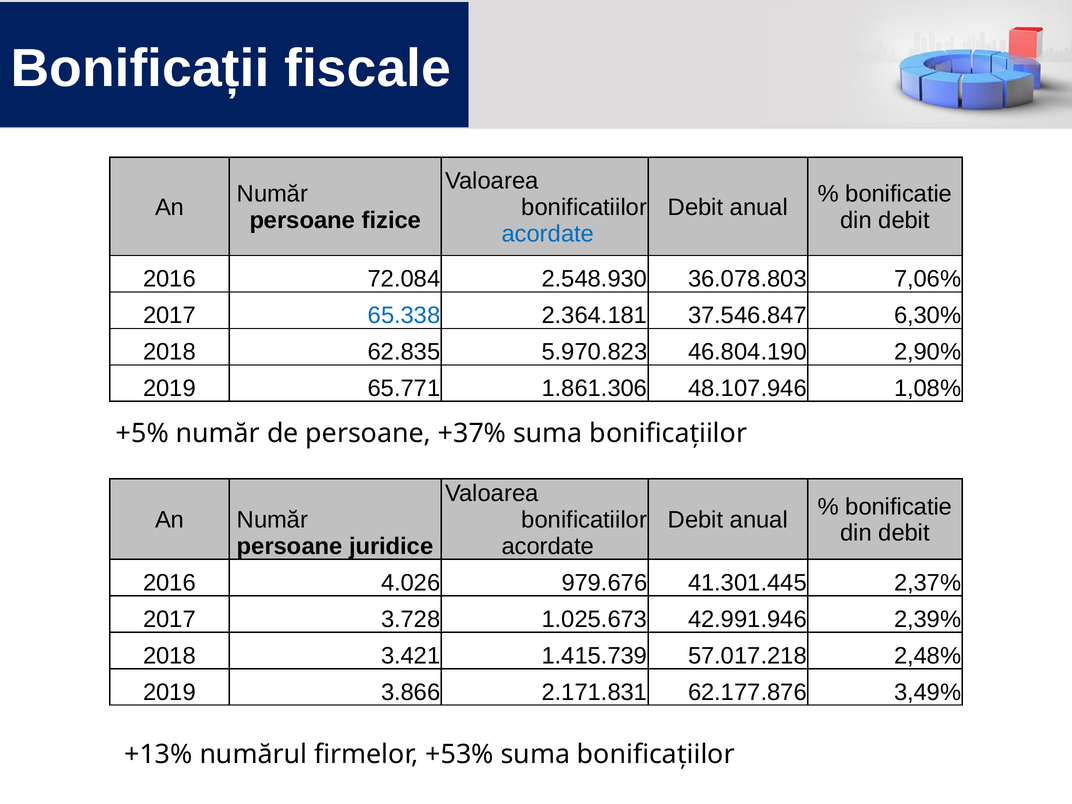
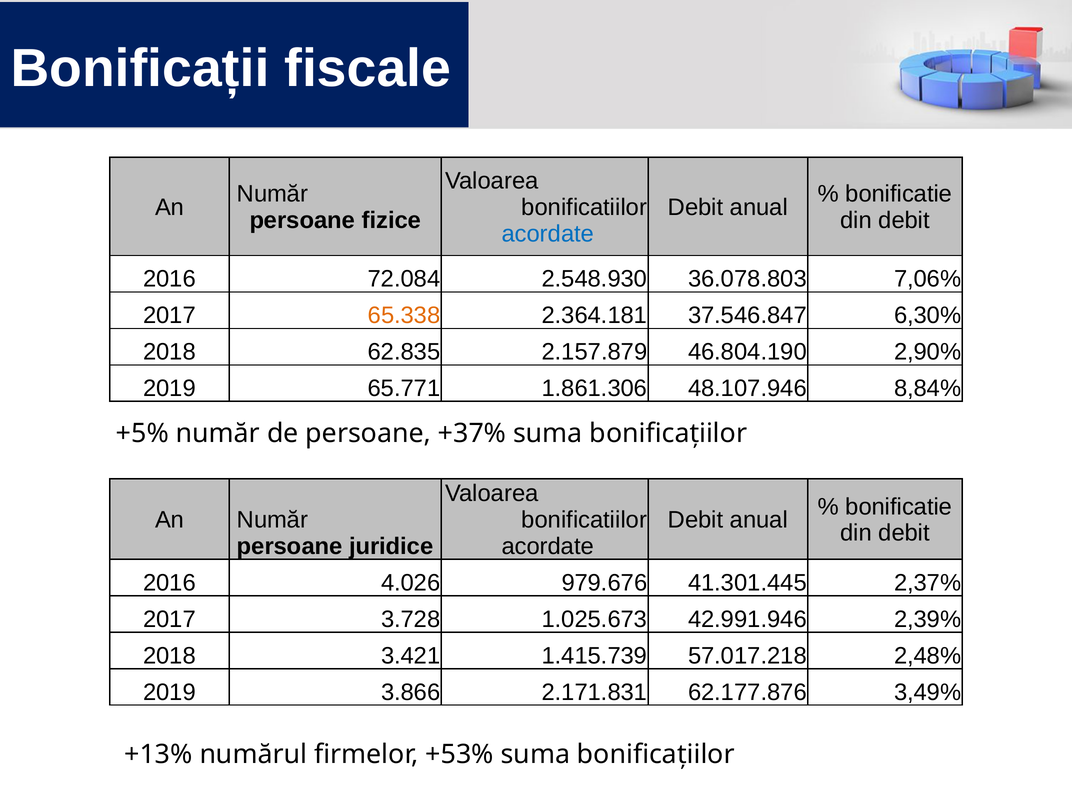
65.338 colour: blue -> orange (404, 316)
5.970.823: 5.970.823 -> 2.157.879 (594, 352)
1,08%: 1,08% -> 8,84% (928, 388)
